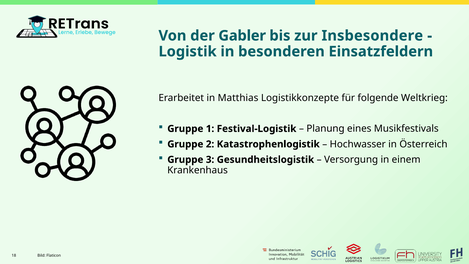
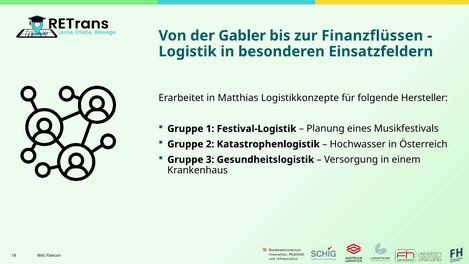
Insbesondere: Insbesondere -> Finanzflüssen (372, 36)
Weltkrieg: Weltkrieg -> Hersteller (424, 98)
